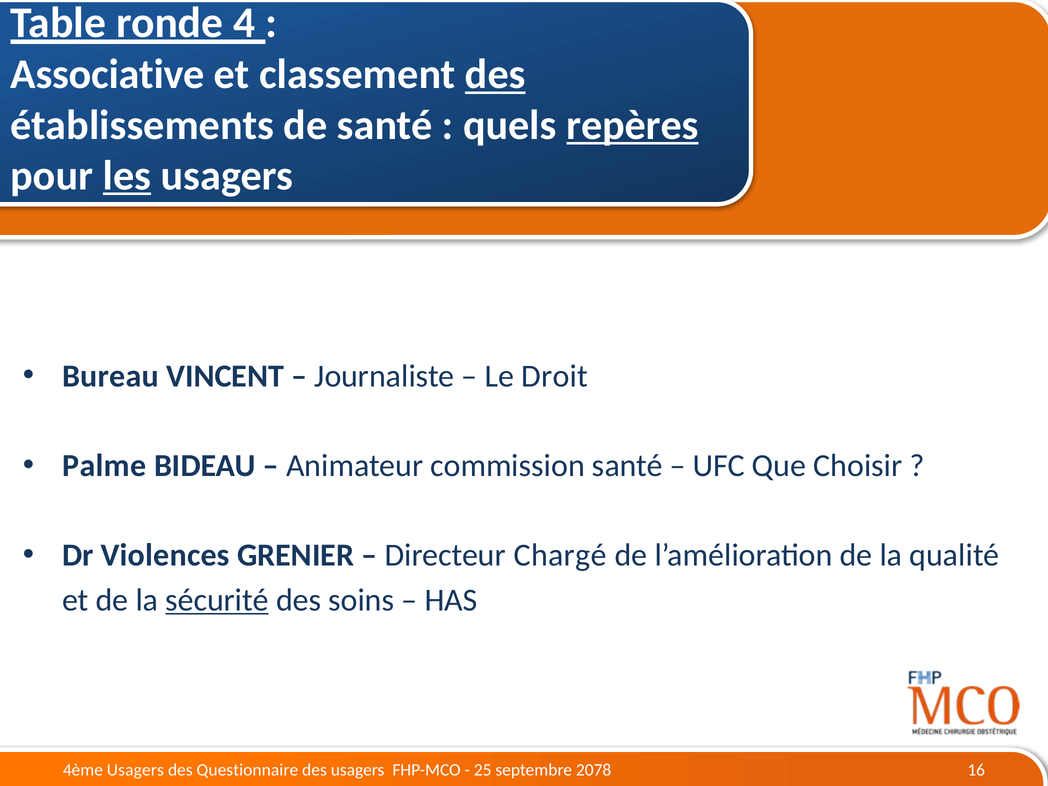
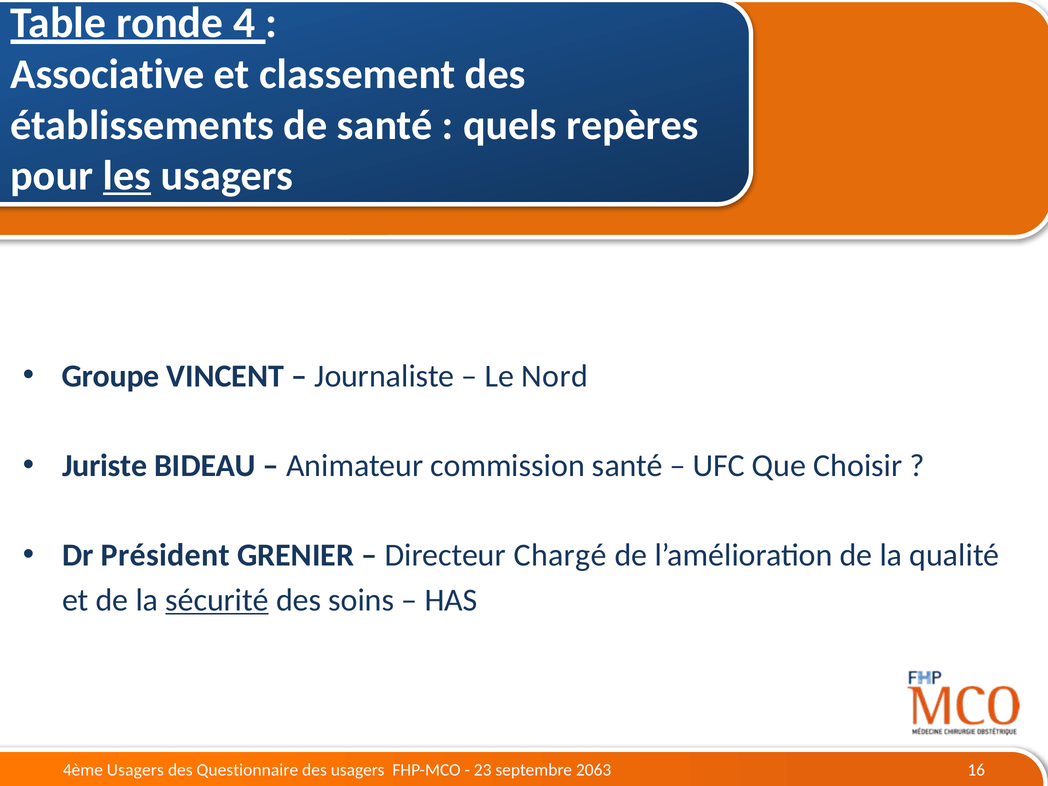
des underline: present -> none (495, 74)
repères underline: present -> none (632, 125)
Bureau: Bureau -> Groupe (111, 376)
Droit: Droit -> Nord (555, 376)
Palme: Palme -> Juriste (105, 466)
Violences: Violences -> Président (165, 555)
25: 25 -> 23 (483, 770)
2078: 2078 -> 2063 (594, 770)
